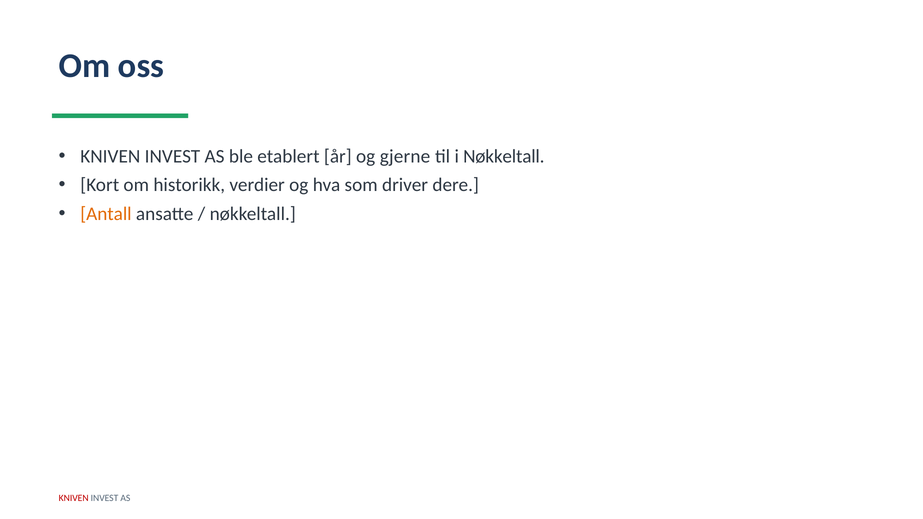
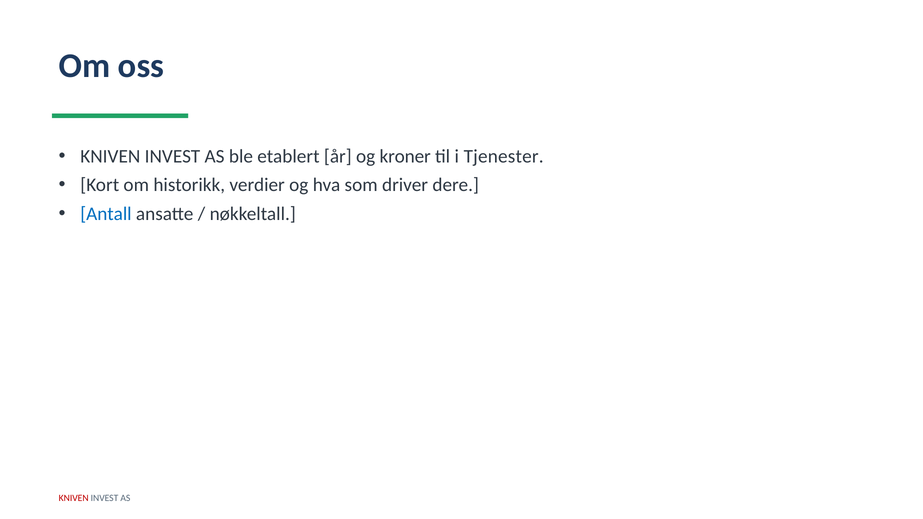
gjerne: gjerne -> kroner (405, 156)
i Nøkkeltall: Nøkkeltall -> Tjenester (504, 156)
Antall colour: orange -> blue (106, 214)
